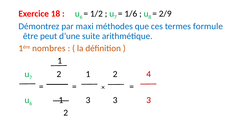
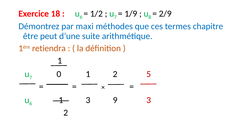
1/6: 1/6 -> 1/9 (131, 14)
formule: formule -> chapitre (208, 26)
nombres: nombres -> retiendra (49, 48)
2: 2 -> 0 (59, 74)
4: 4 -> 5 (149, 74)
1 3 3: 3 -> 9 (115, 100)
